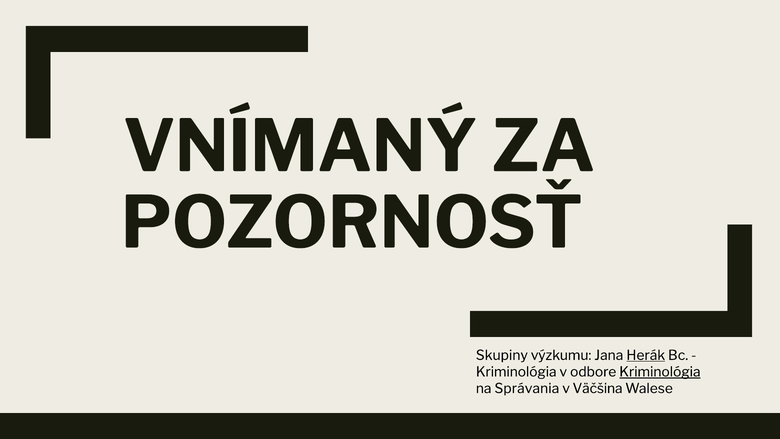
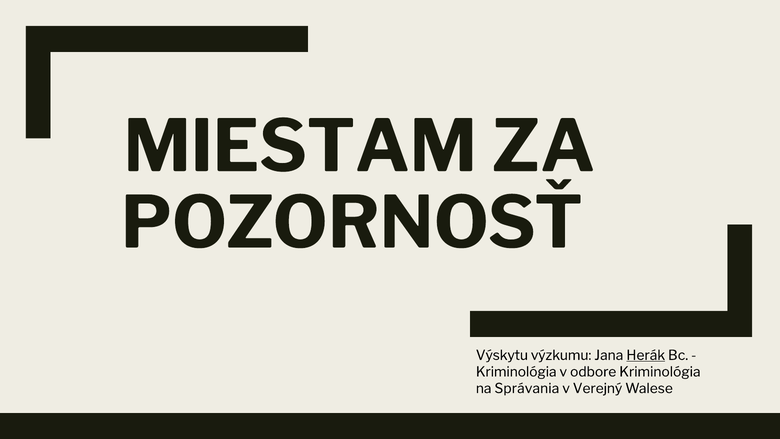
VNÍMANÝ: VNÍMANÝ -> MIESTAM (300, 147)
Skupiny: Skupiny -> Výskytu (502, 355)
Kriminológia underline: present -> none (660, 372)
Väčšina: Väčšina -> Verejný (597, 388)
